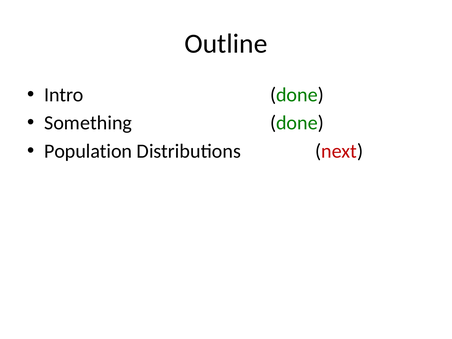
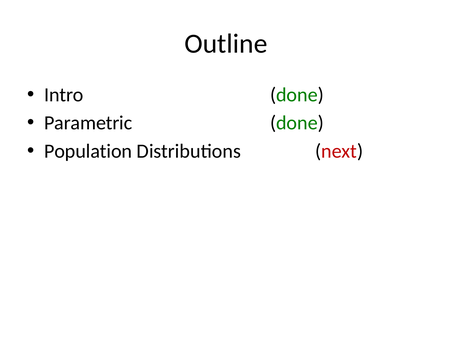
Something: Something -> Parametric (88, 123)
